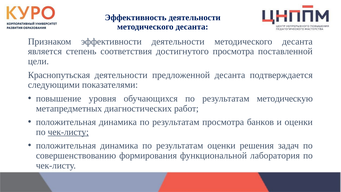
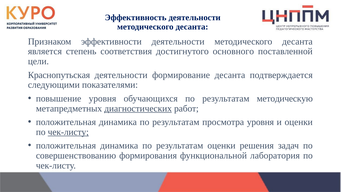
достигнутого просмотра: просмотра -> основного (233, 51)
предложенной: предложенной -> формирование (181, 75)
диагностических underline: none -> present (138, 108)
просмотра банков: банков -> уровня (260, 122)
